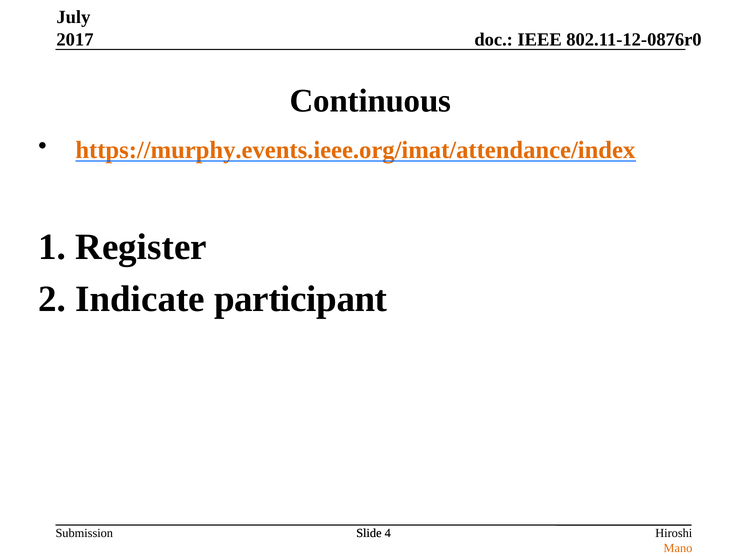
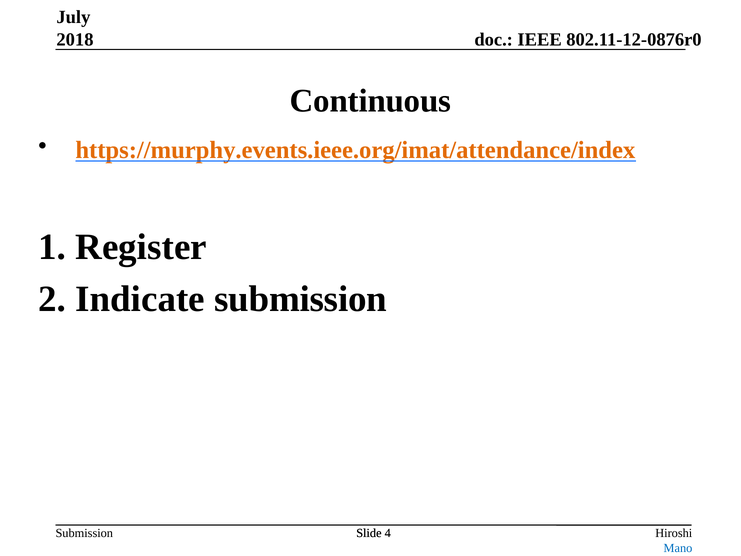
2017: 2017 -> 2018 (75, 40)
participant: participant -> submission (301, 299)
Mano colour: orange -> blue (678, 548)
